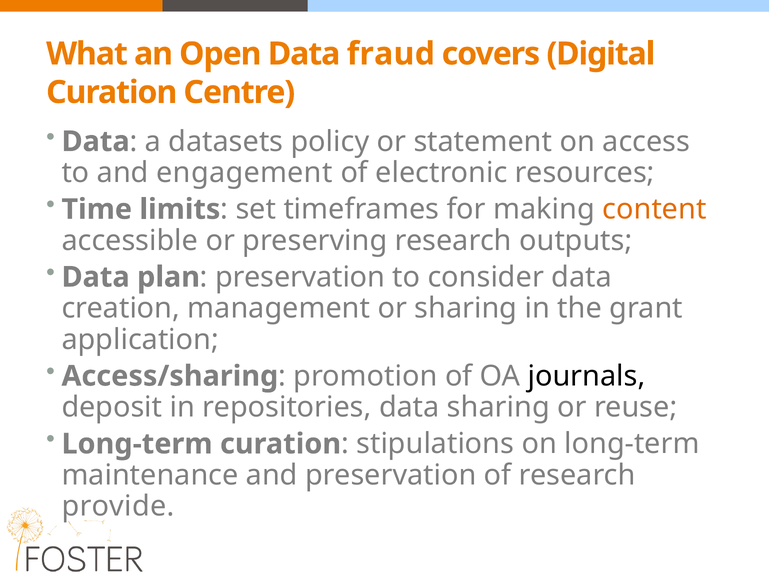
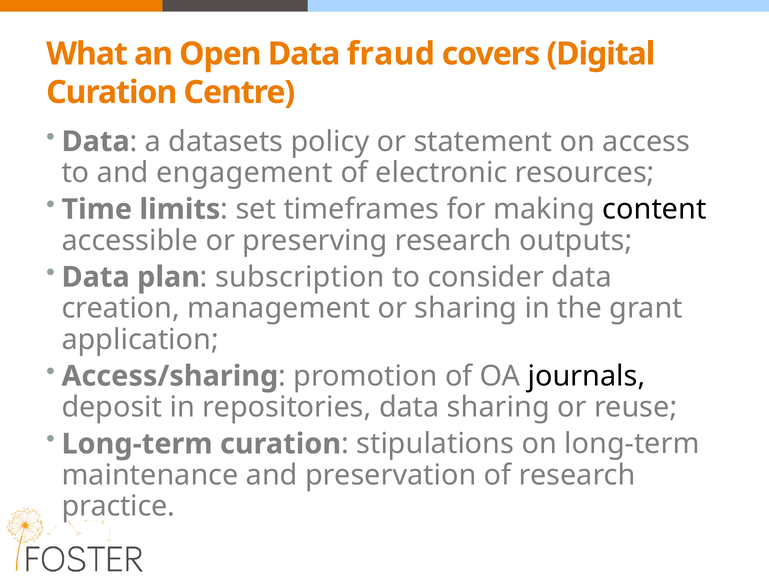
content colour: orange -> black (654, 209)
preservation: preservation -> subscription (300, 277)
provide: provide -> practice (118, 506)
